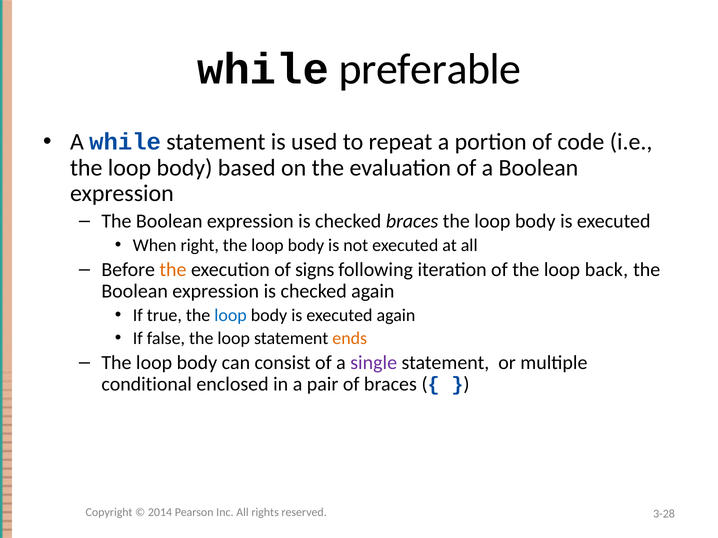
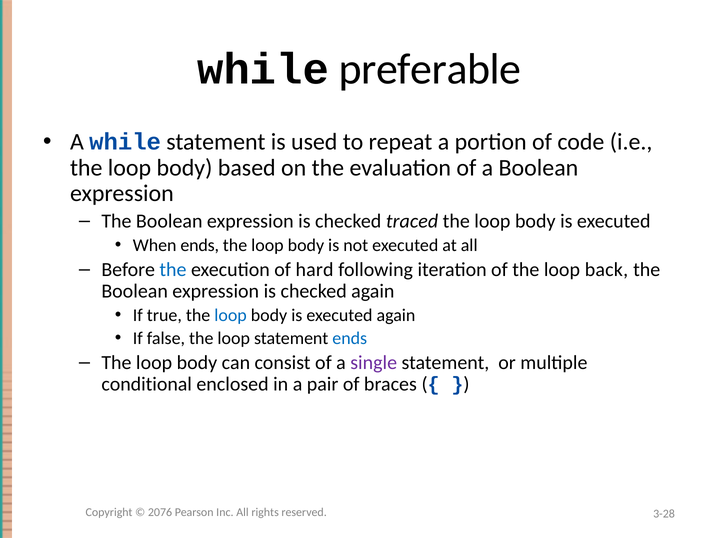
checked braces: braces -> traced (412, 221)
When right: right -> ends (200, 245)
the colour: orange -> blue (173, 270)
signs: signs -> hard (315, 270)
ends colour: orange -> blue (350, 338)
2014: 2014 -> 2076 (160, 513)
